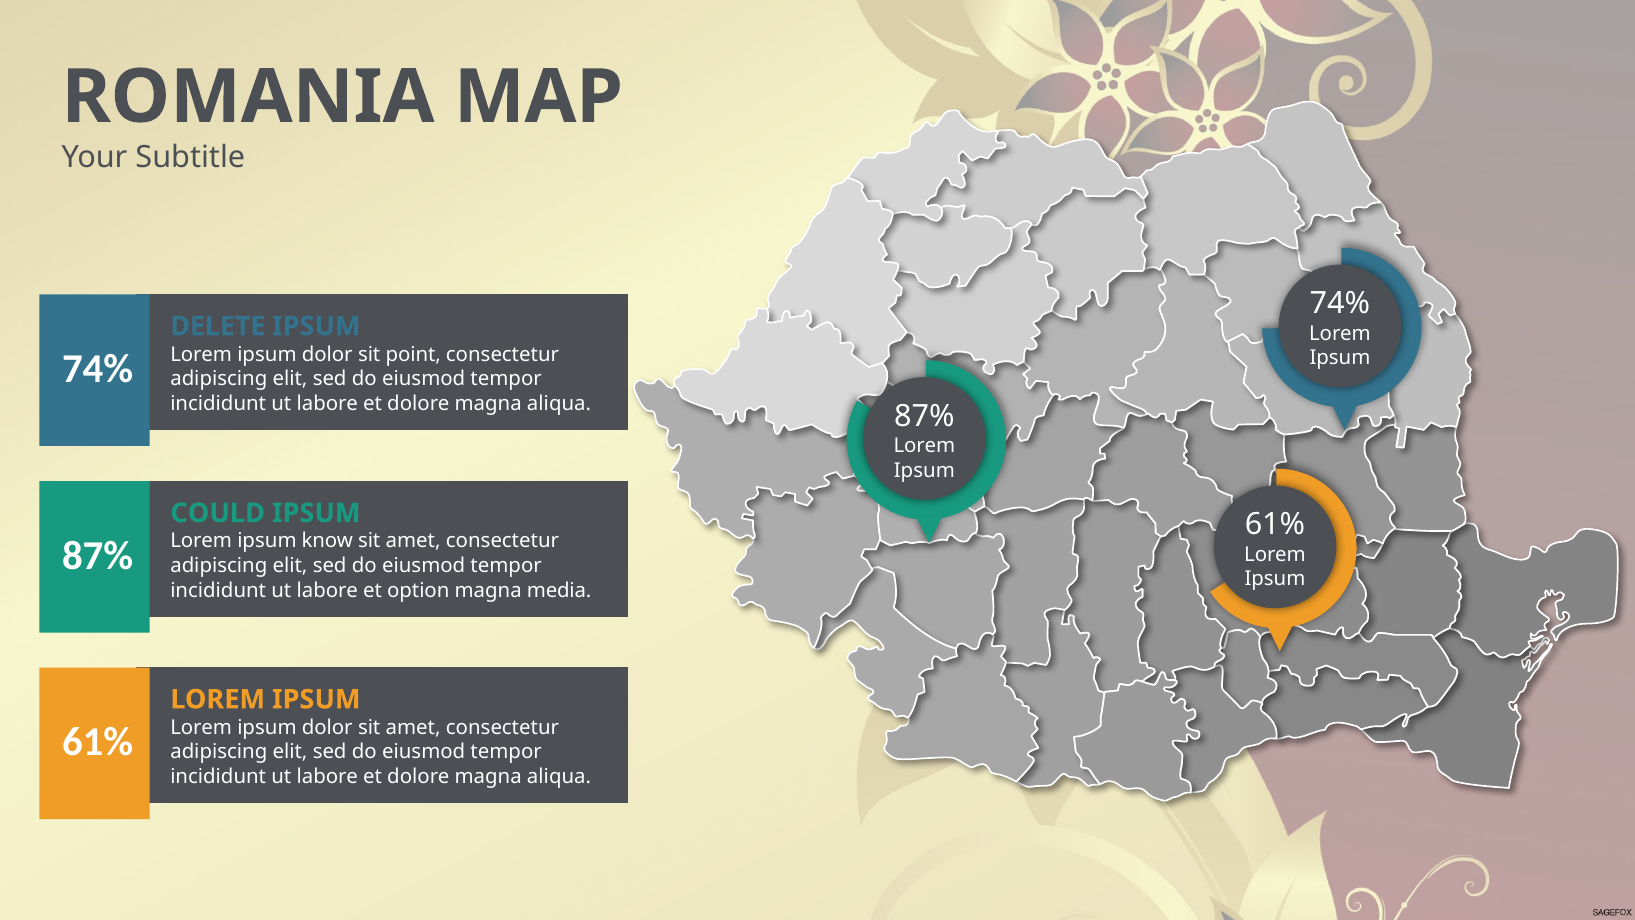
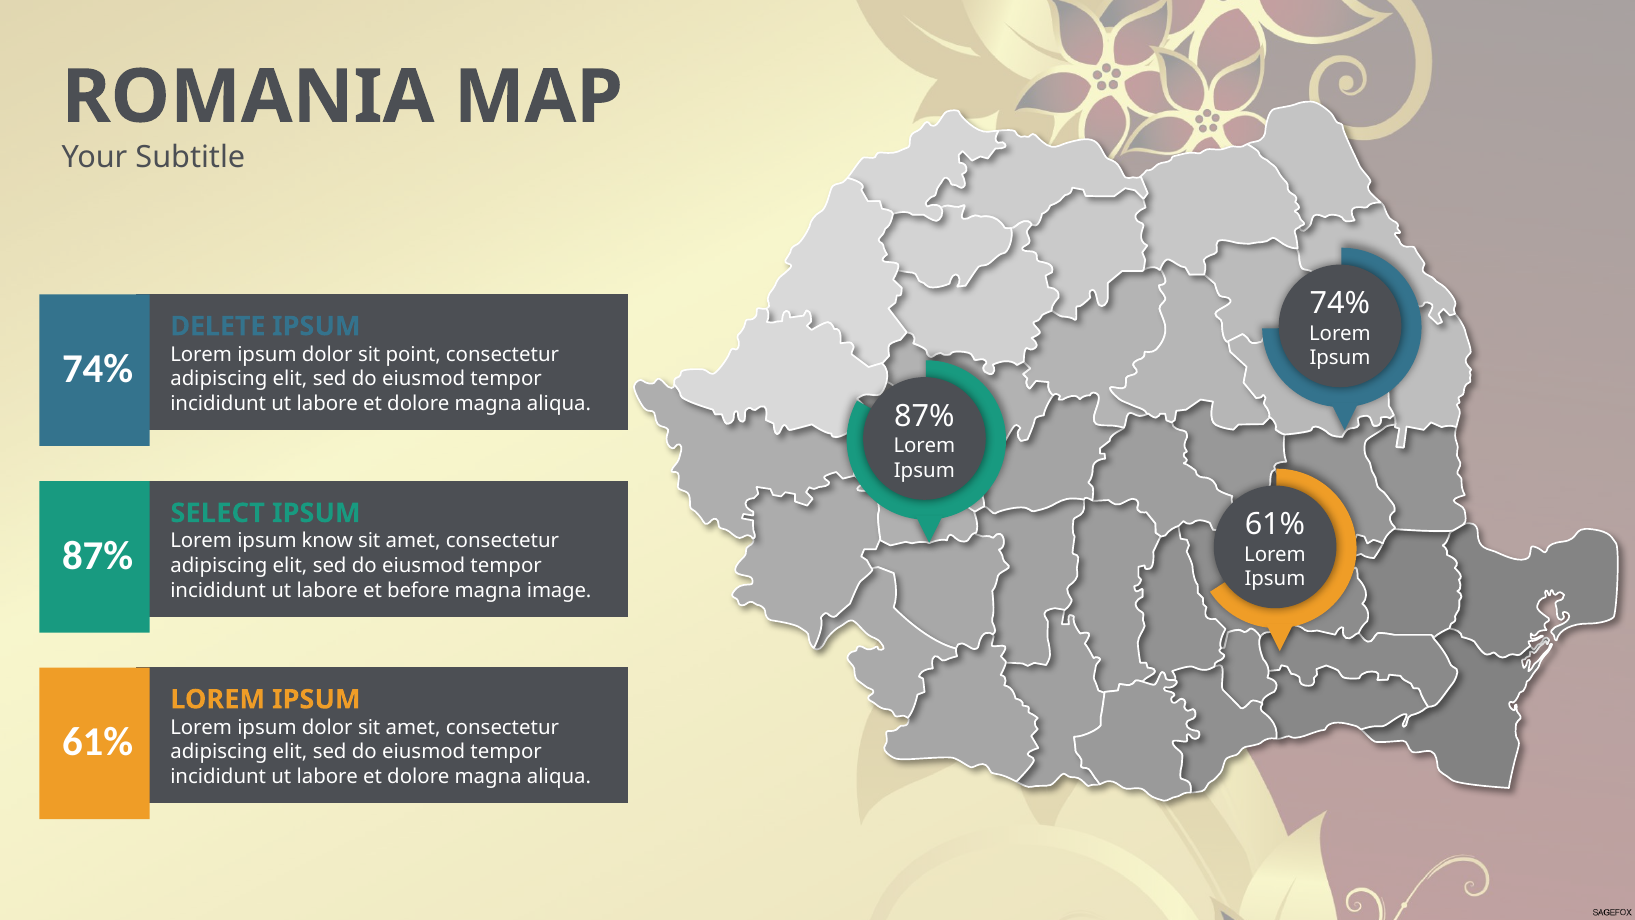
COULD: COULD -> SELECT (218, 513)
option: option -> before (418, 590)
media: media -> image (559, 590)
